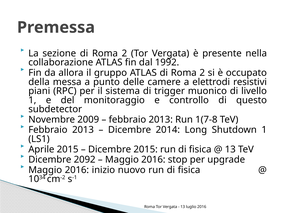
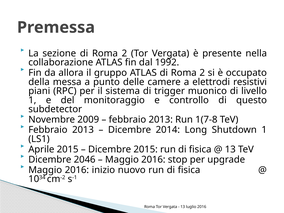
2092: 2092 -> 2046 (85, 160)
